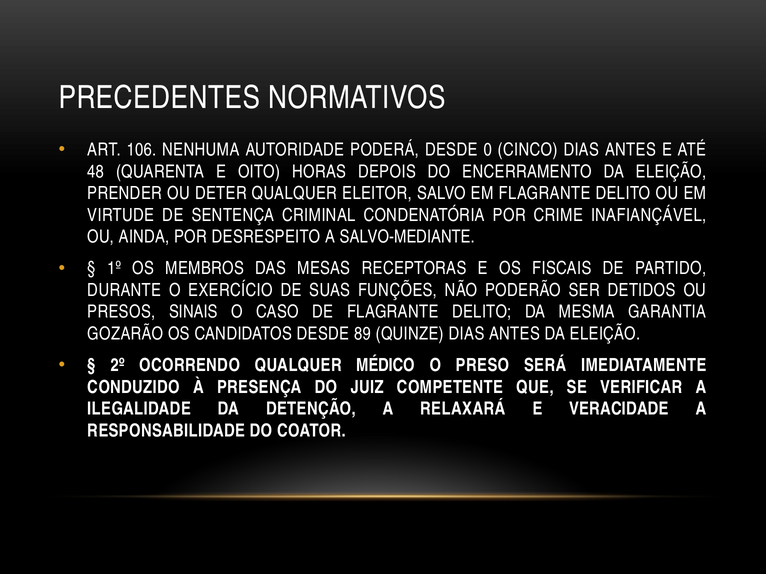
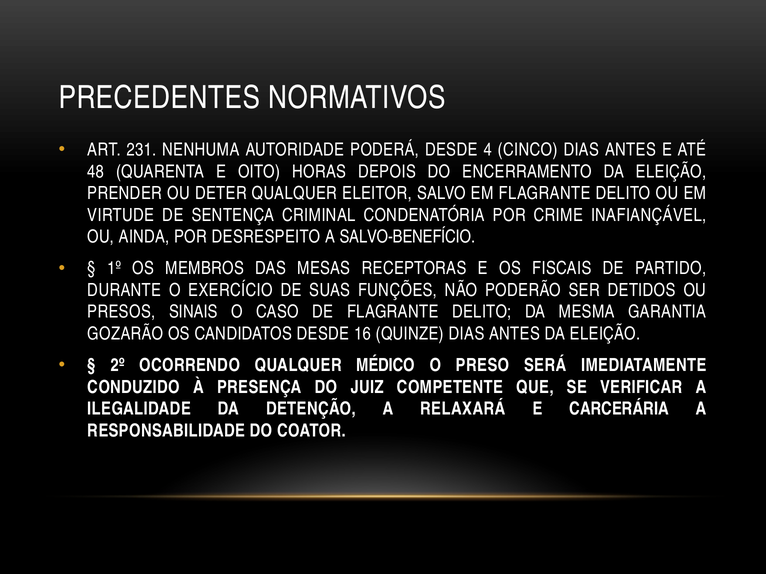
106: 106 -> 231 (141, 150)
0: 0 -> 4 (488, 150)
SALVO-MEDIANTE: SALVO-MEDIANTE -> SALVO-BENEFÍCIO (407, 237)
89: 89 -> 16 (362, 334)
VERACIDADE: VERACIDADE -> CARCERÁRIA (619, 409)
